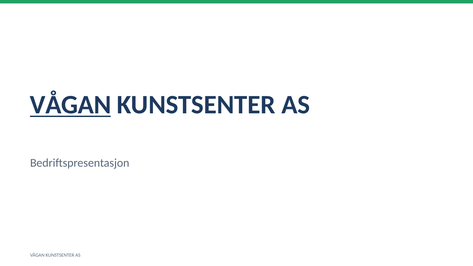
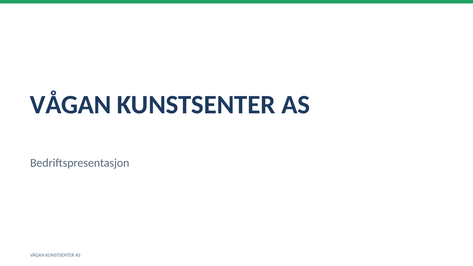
VÅGAN underline: present -> none (71, 105)
